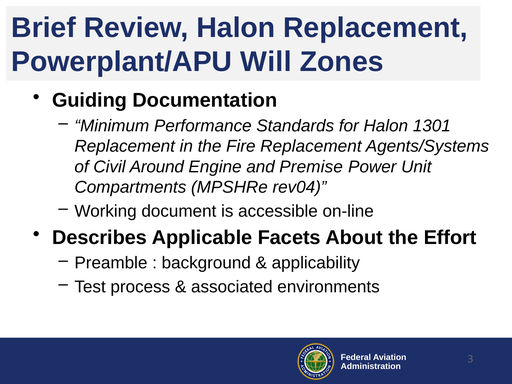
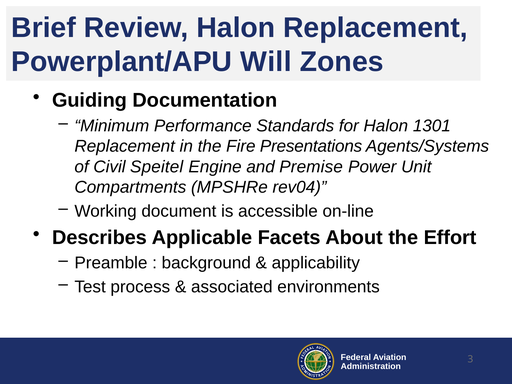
Fire Replacement: Replacement -> Presentations (311, 146)
Around: Around -> Speitel (157, 167)
